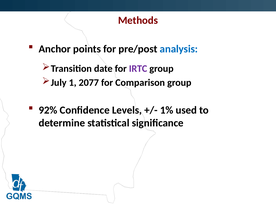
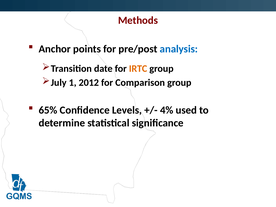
IRTC colour: purple -> orange (138, 69)
2077: 2077 -> 2012 (89, 83)
92%: 92% -> 65% (48, 110)
1%: 1% -> 4% (167, 110)
